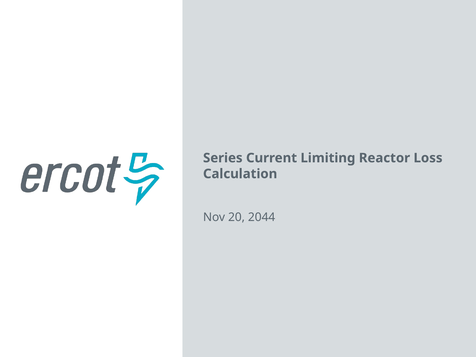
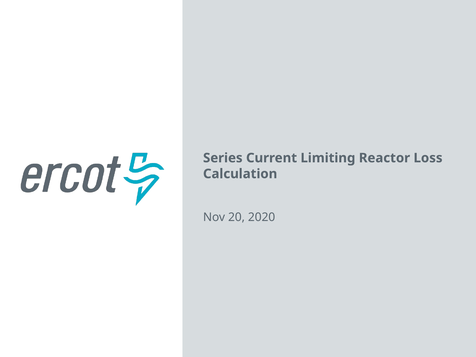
2044: 2044 -> 2020 (262, 217)
